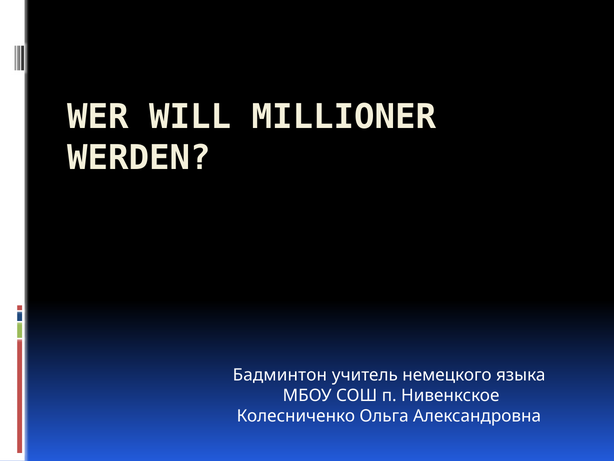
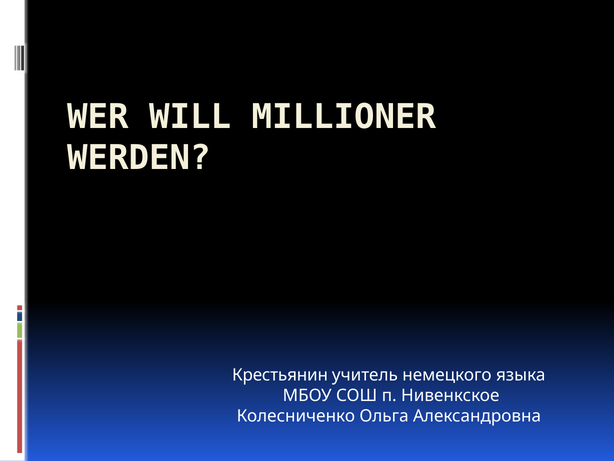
Бадминтон: Бадминтон -> Крестьянин (280, 374)
